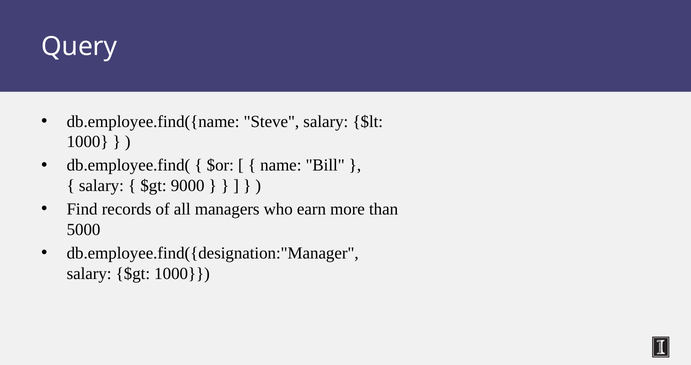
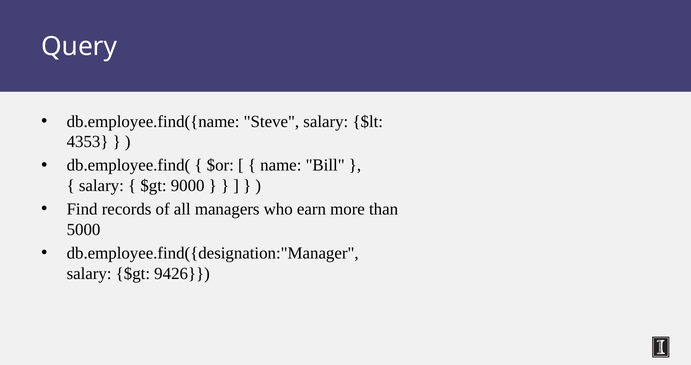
1000: 1000 -> 4353 (88, 142)
$gt 1000: 1000 -> 9426 (182, 273)
